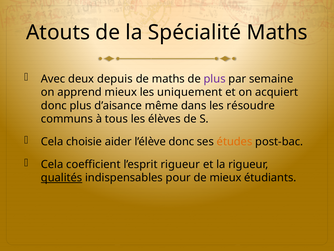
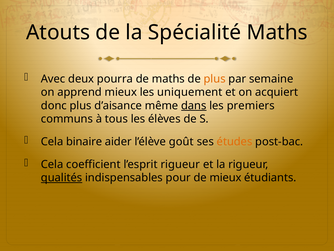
depuis: depuis -> pourra (115, 79)
plus colour: purple -> orange (215, 79)
dans underline: none -> present (194, 105)
résoudre: résoudre -> premiers (251, 105)
choisie: choisie -> binaire (84, 141)
l’élève donc: donc -> goût (181, 141)
